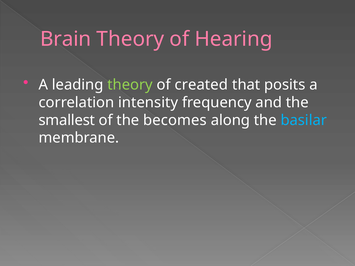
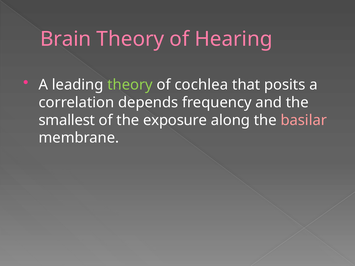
created: created -> cochlea (201, 85)
intensity: intensity -> depends (148, 103)
becomes: becomes -> exposure (175, 120)
basilar colour: light blue -> pink (304, 120)
